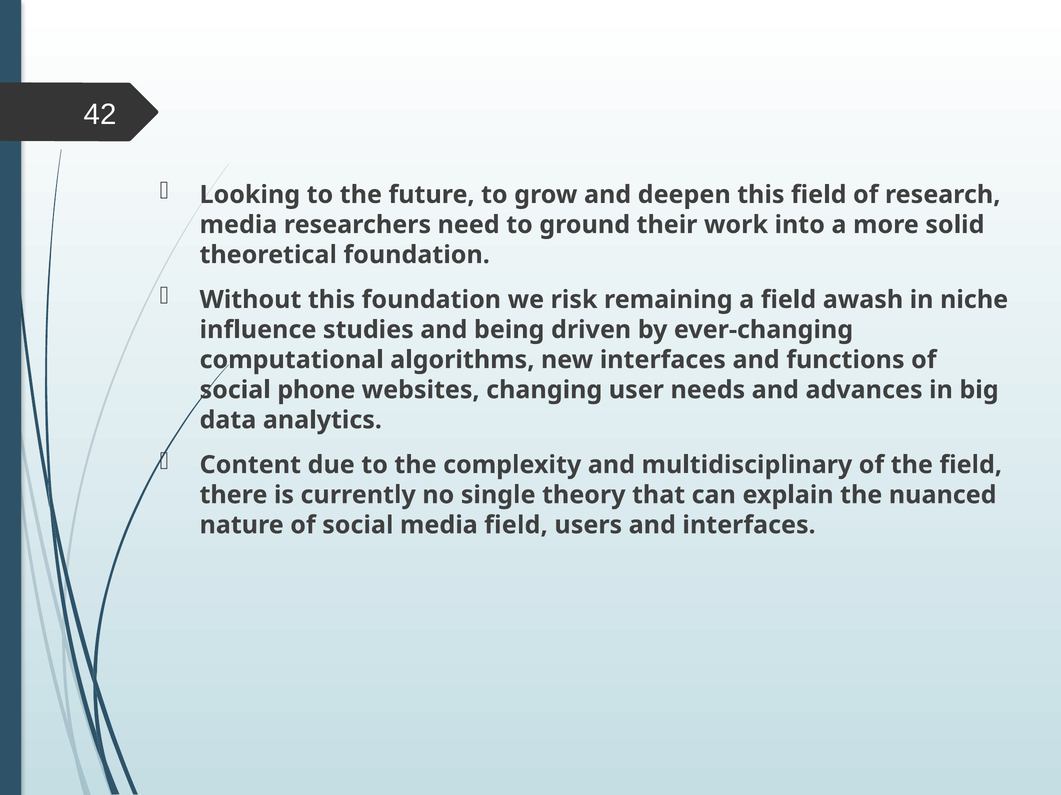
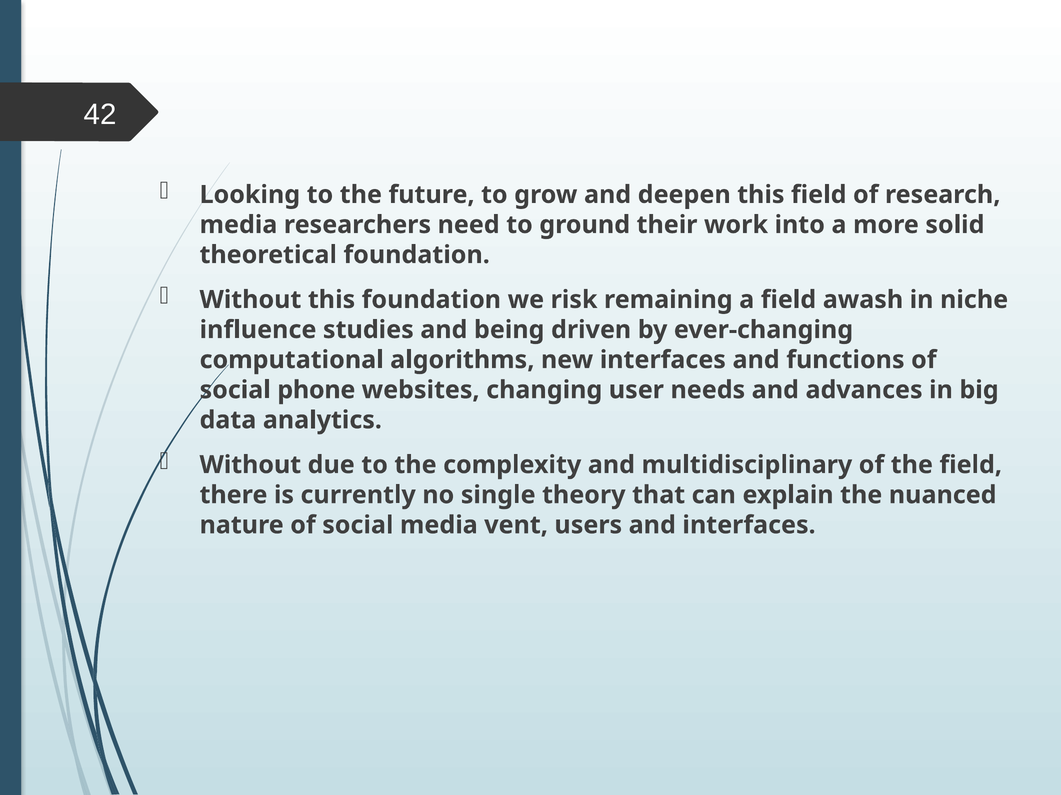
Content: Content -> Without (250, 465)
media field: field -> vent (516, 526)
